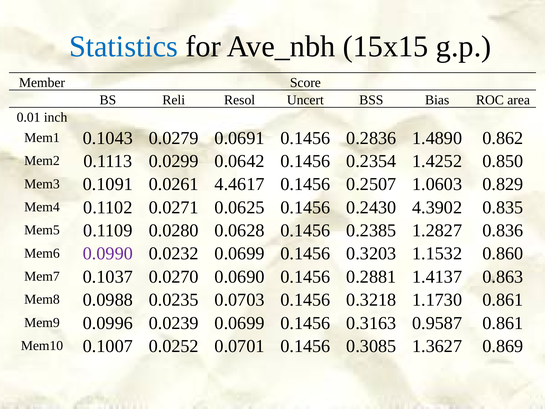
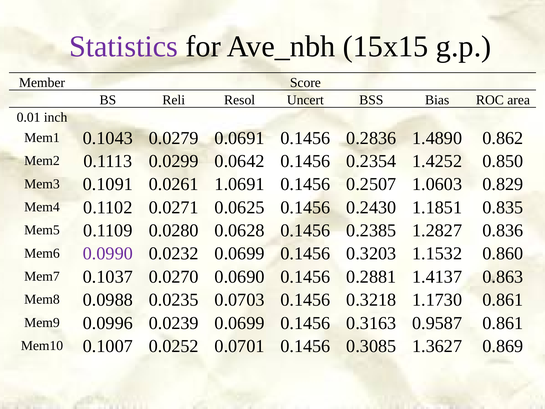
Statistics colour: blue -> purple (124, 46)
4.4617: 4.4617 -> 1.0691 (240, 184)
4.3902: 4.3902 -> 1.1851 (437, 207)
